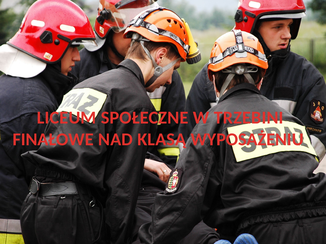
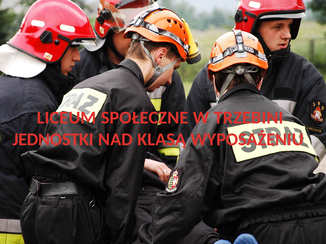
FINAŁOWE: FINAŁOWE -> JEDNOSTKI (53, 140)
